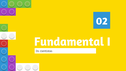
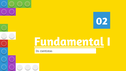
Fundamental underline: none -> present (69, 42)
